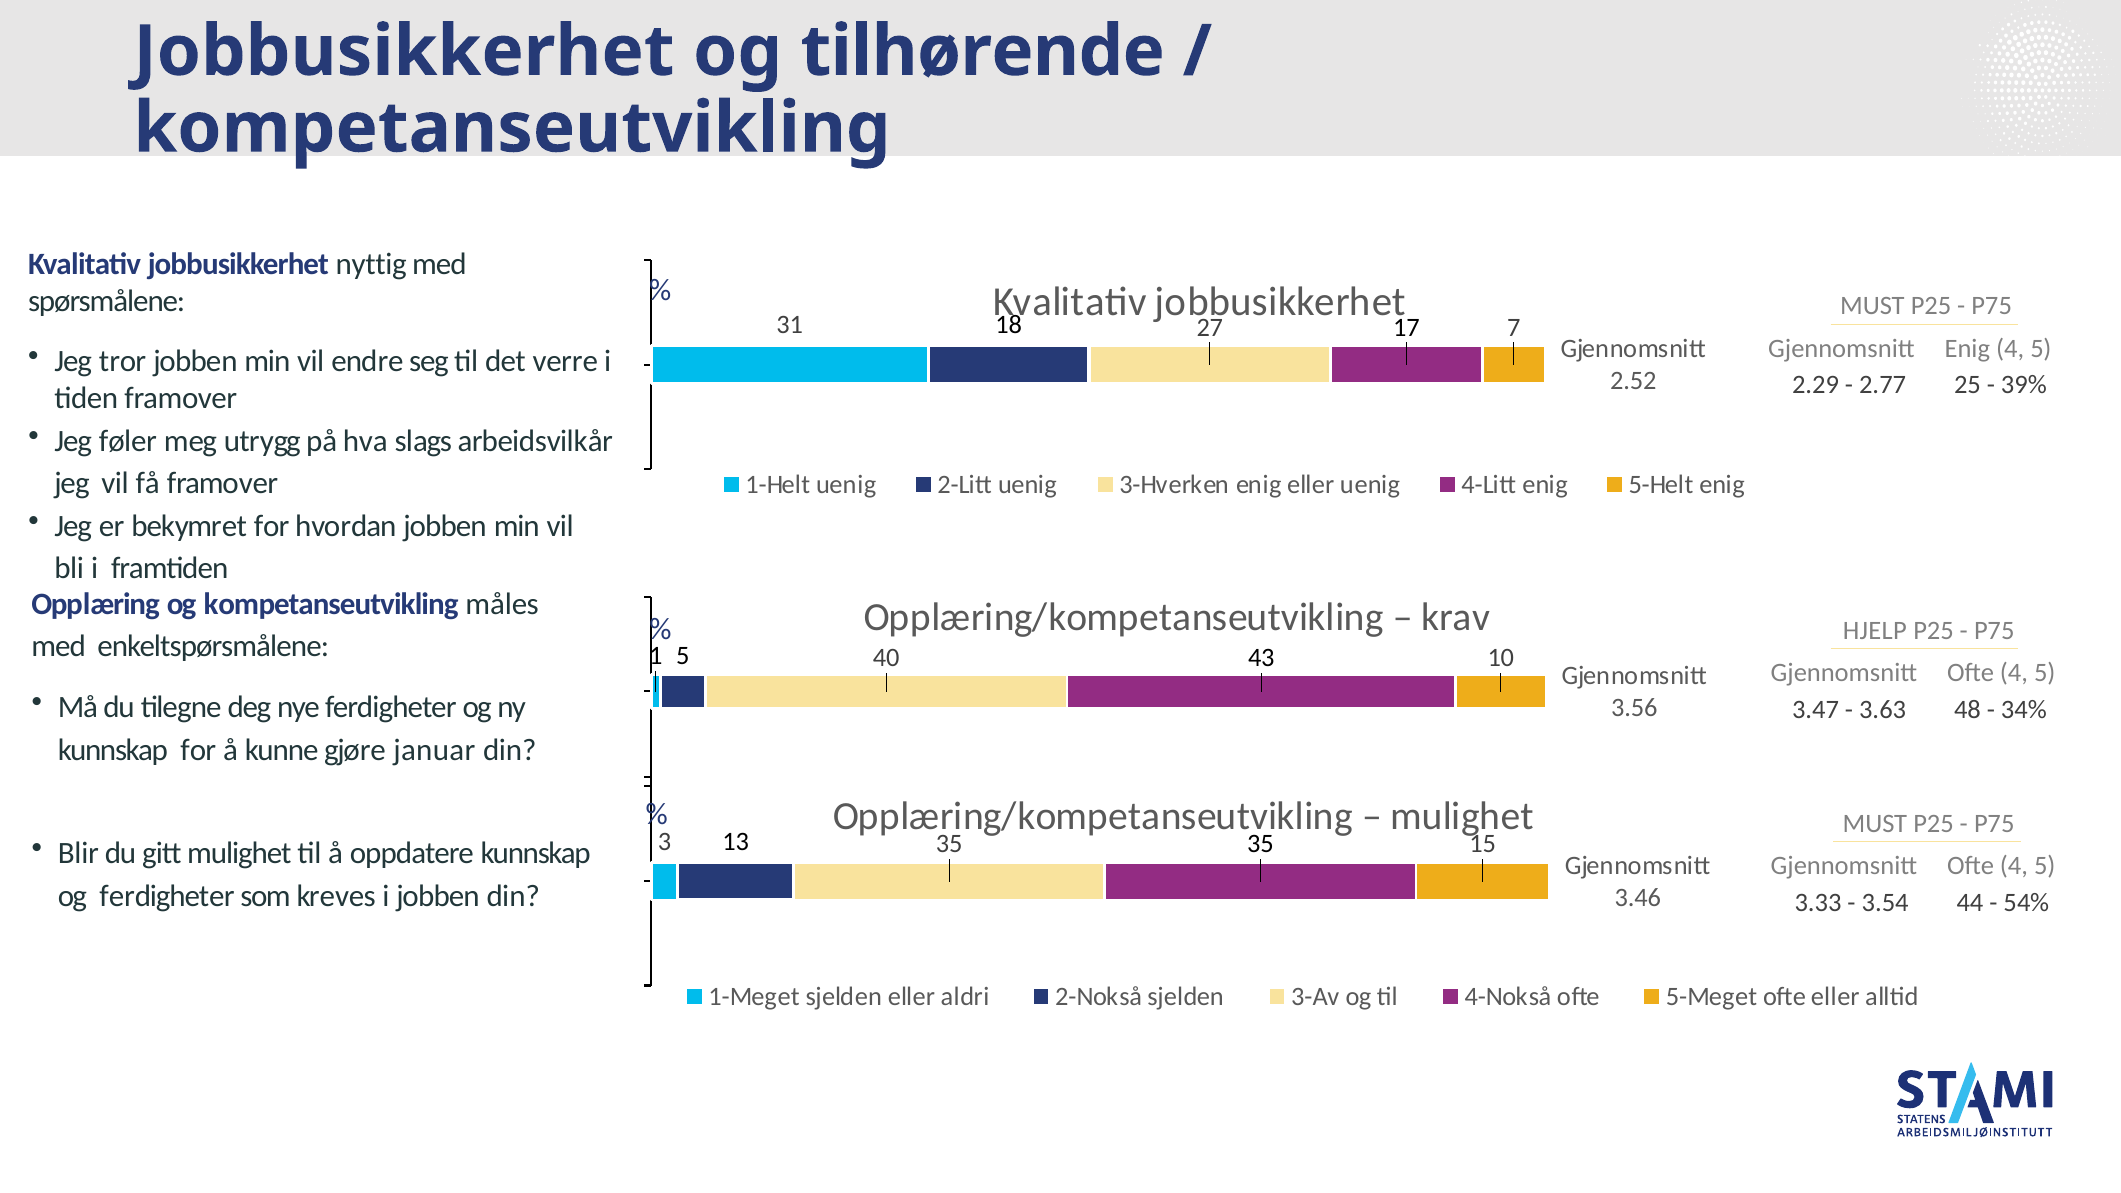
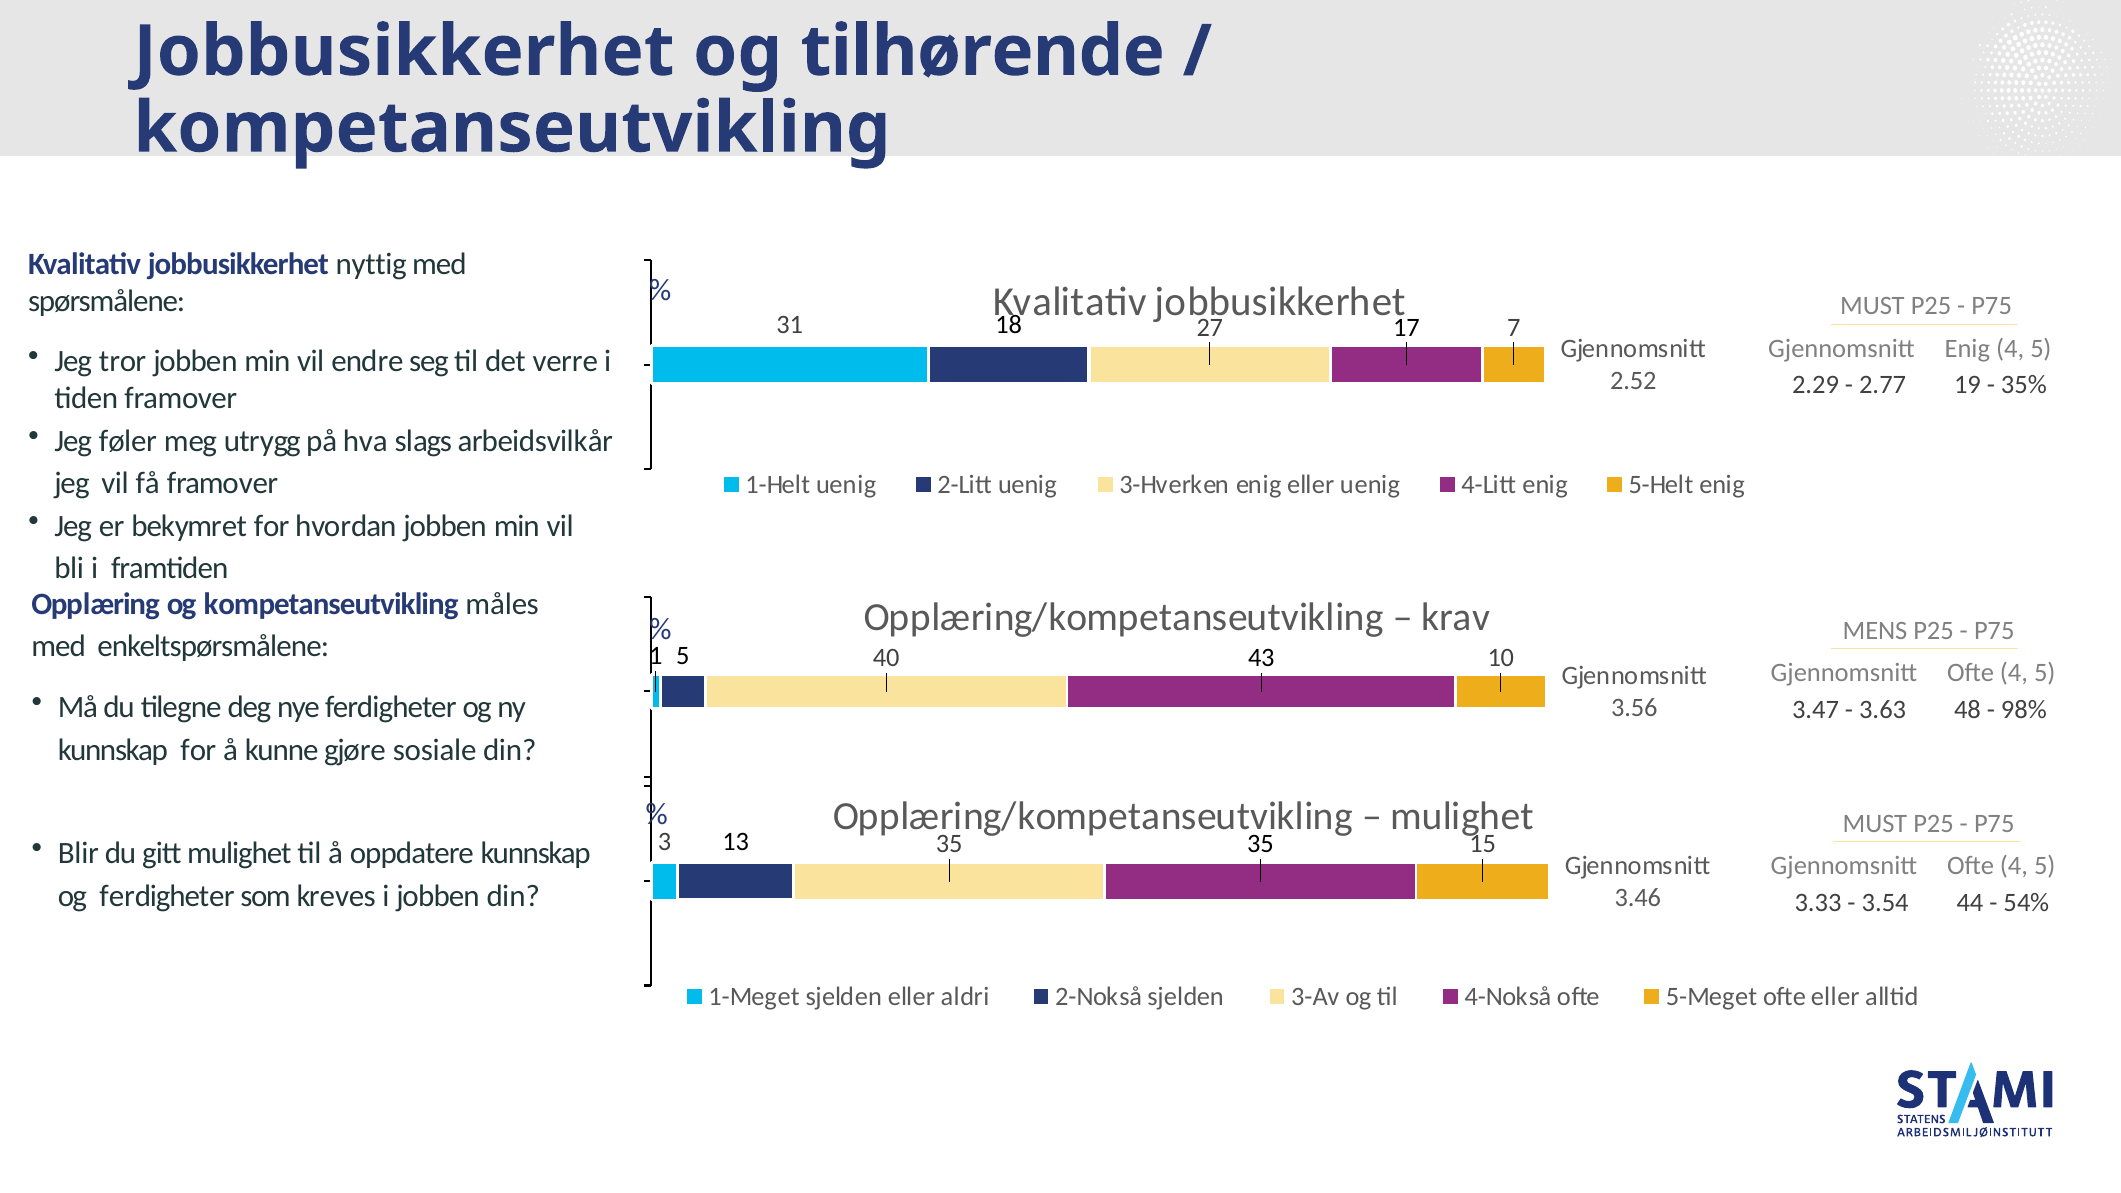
25: 25 -> 19 (1967, 385)
39%: 39% -> 35% (2024, 385)
HJELP: HJELP -> MENS (1875, 631)
34%: 34% -> 98% (2024, 710)
januar: januar -> sosiale (435, 750)
